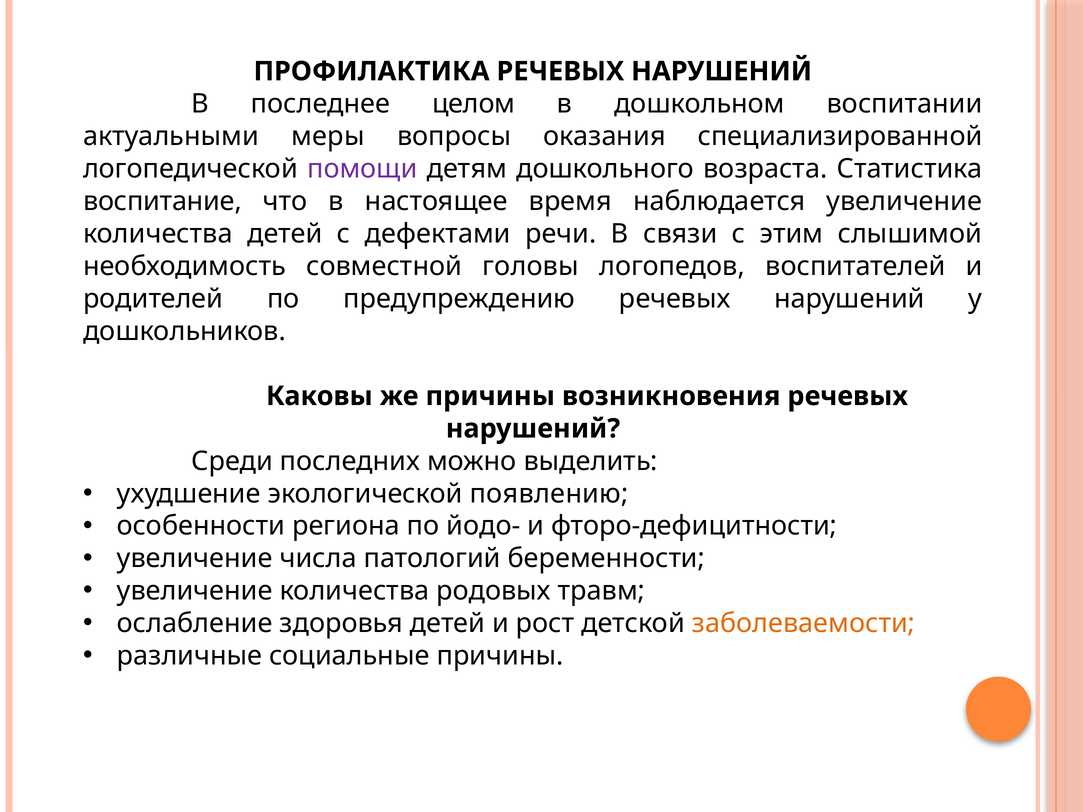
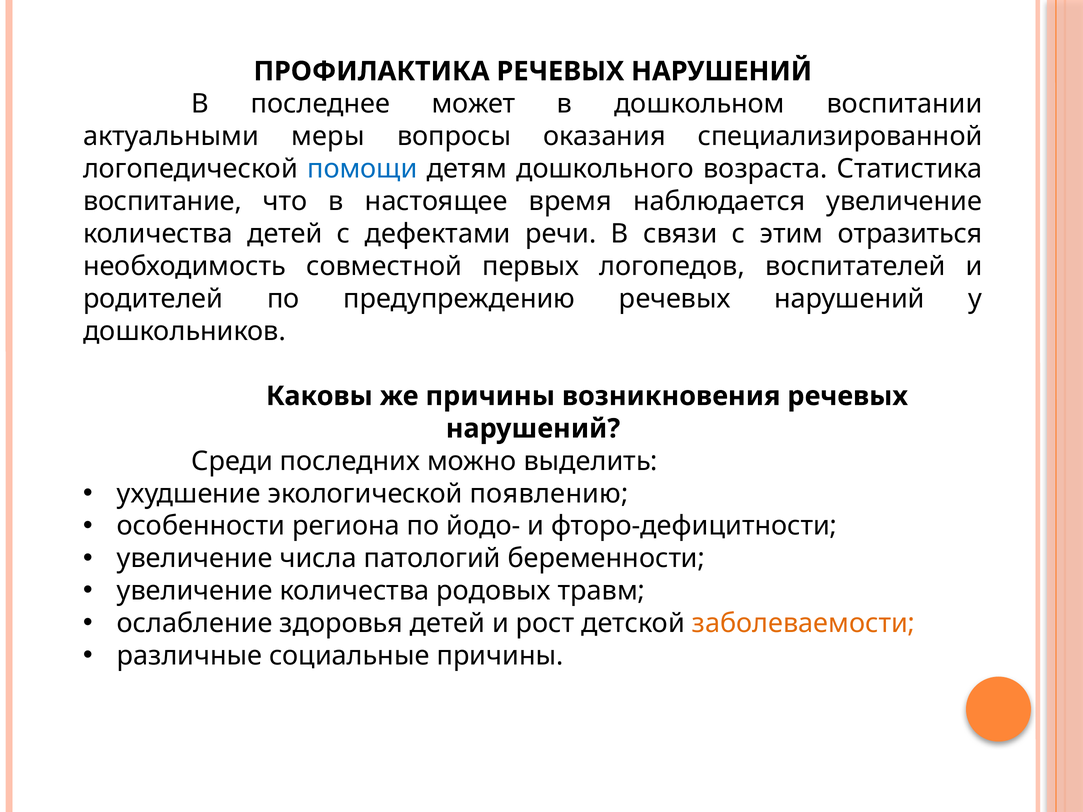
целом: целом -> может (474, 104)
помощи colour: purple -> blue (362, 169)
слышимой: слышимой -> отразиться (910, 234)
головы: головы -> первых (531, 266)
